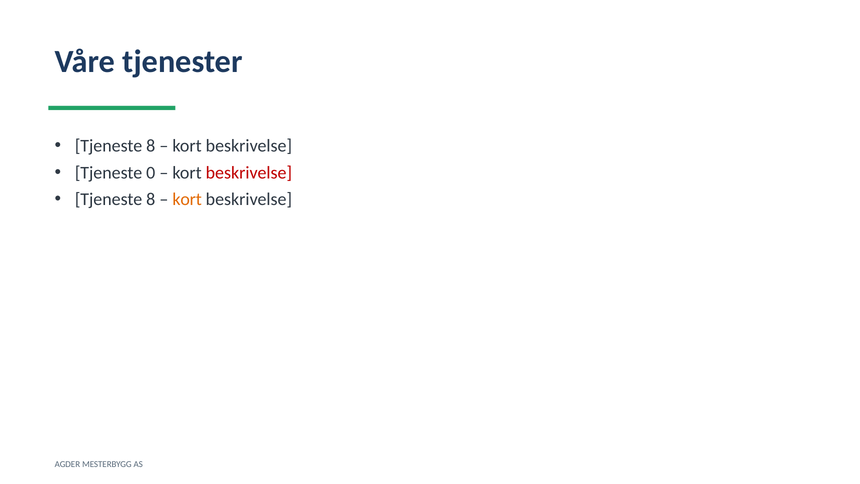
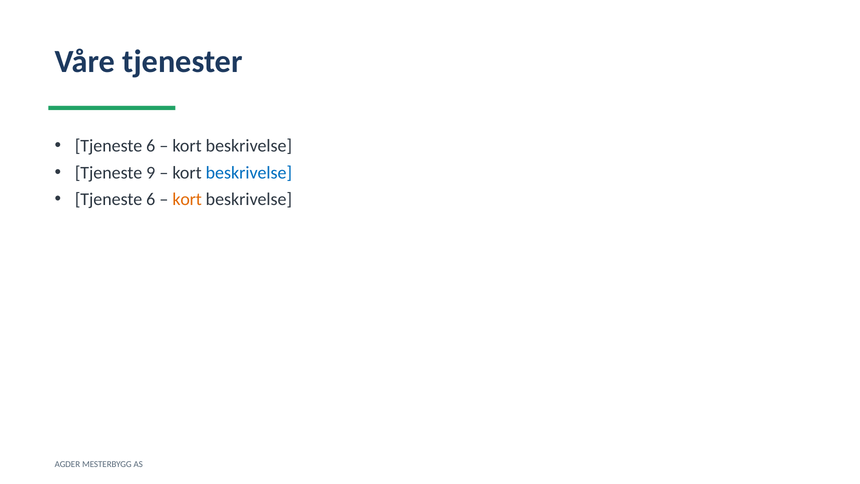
8: 8 -> 6 (151, 146)
0: 0 -> 9 (151, 173)
beskrivelse colour: red -> blue (249, 173)
8: 8 -> 6 (151, 199)
